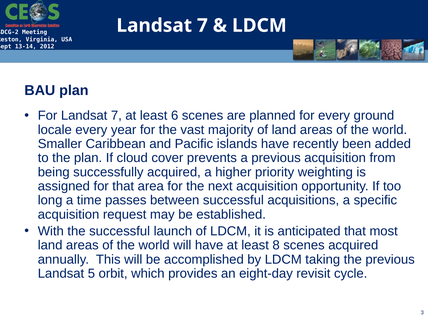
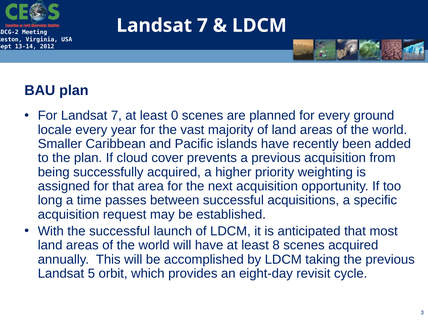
6: 6 -> 0 (175, 116)
